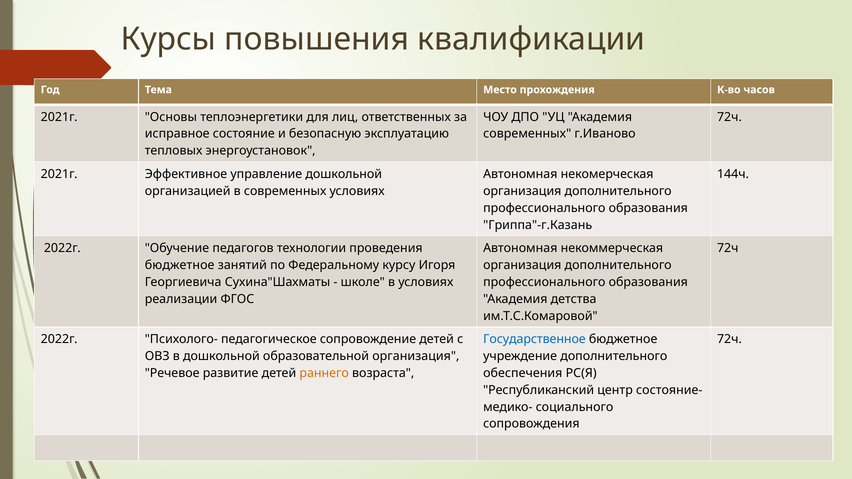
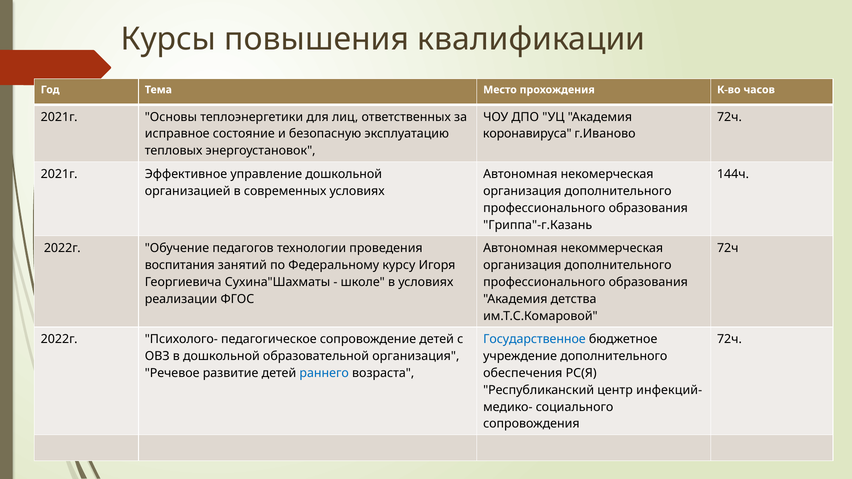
современных: современных -> коронавируса (527, 134)
бюджетное: бюджетное -> воспитания (180, 265)
раннего colour: orange -> blue (324, 373)
состояние-: состояние- -> инфекций- (669, 390)
